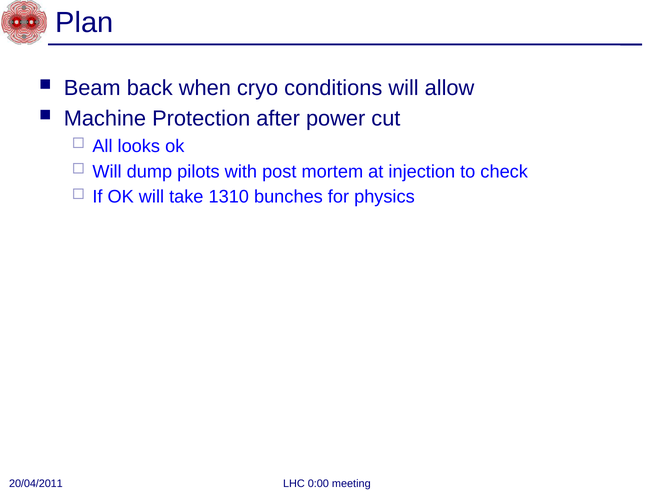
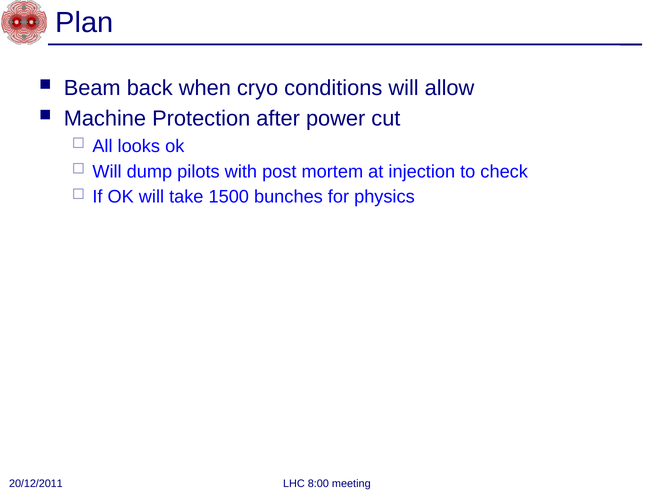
1310: 1310 -> 1500 (229, 197)
20/04/2011: 20/04/2011 -> 20/12/2011 (36, 483)
0:00: 0:00 -> 8:00 (318, 483)
